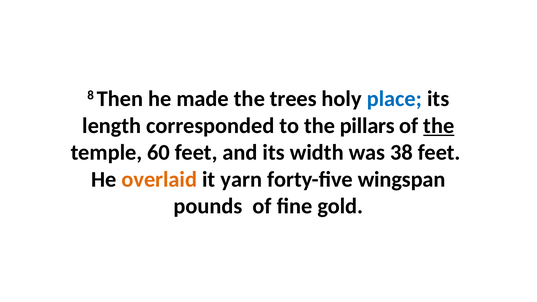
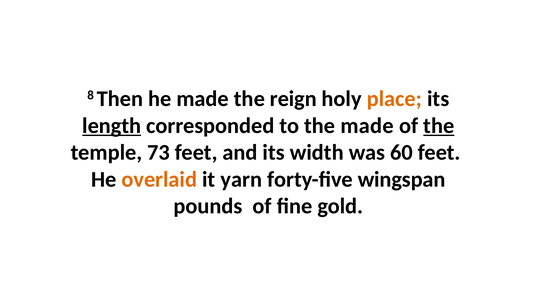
trees: trees -> reign (293, 99)
place colour: blue -> orange (394, 99)
length underline: none -> present (112, 126)
the pillars: pillars -> made (367, 126)
60: 60 -> 73 (159, 153)
38: 38 -> 60 (402, 153)
